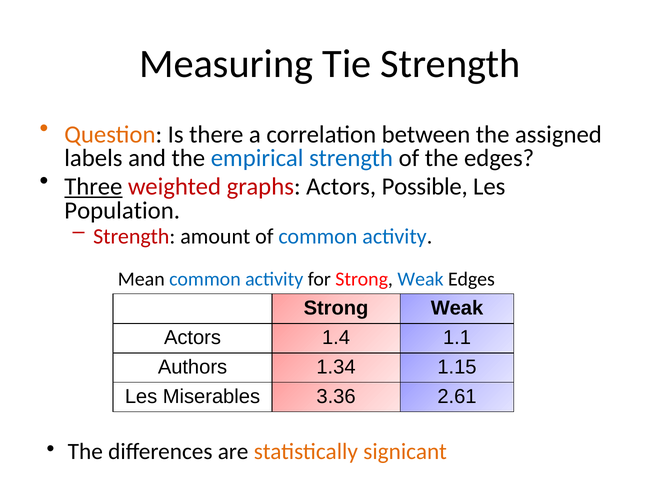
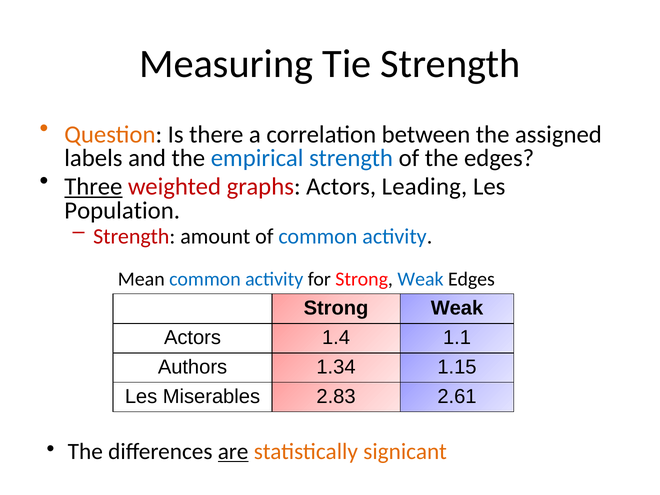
Possible: Possible -> Leading (424, 187)
3.36: 3.36 -> 2.83 (336, 397)
are underline: none -> present (233, 451)
